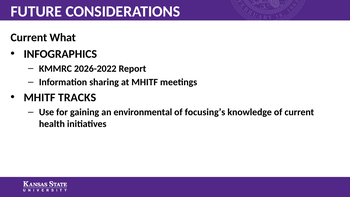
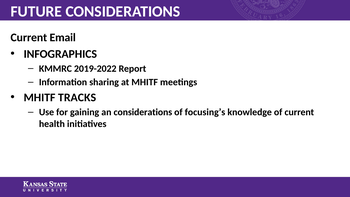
What: What -> Email (63, 38)
2026-2022: 2026-2022 -> 2019-2022 (95, 69)
an environmental: environmental -> considerations (143, 112)
